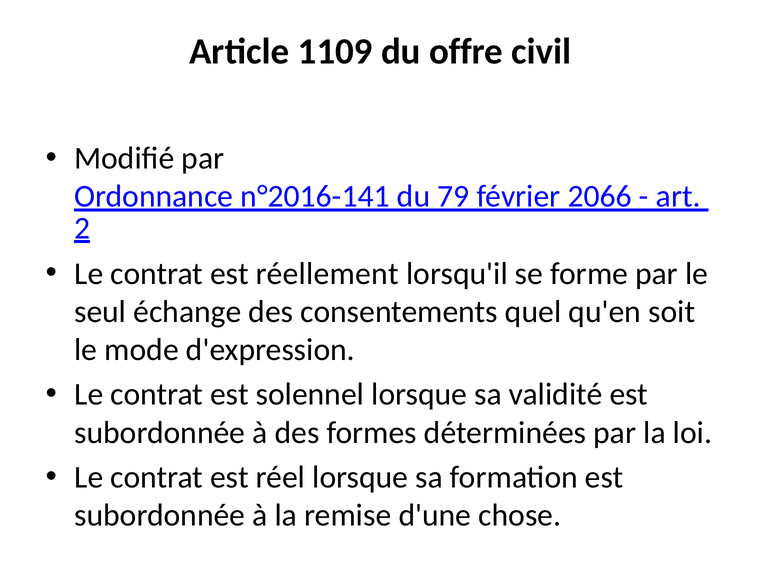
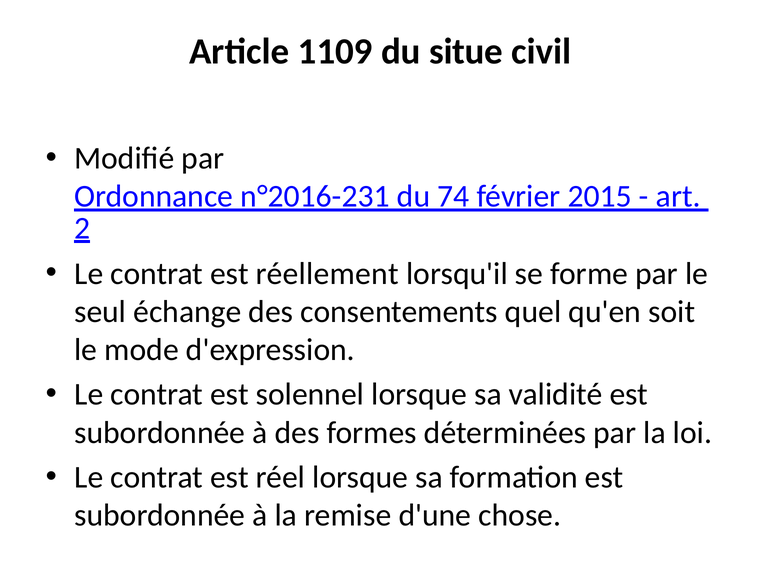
offre: offre -> situe (466, 51)
n°2016-141: n°2016-141 -> n°2016-231 (315, 196)
79: 79 -> 74 (453, 196)
2066: 2066 -> 2015 (600, 196)
